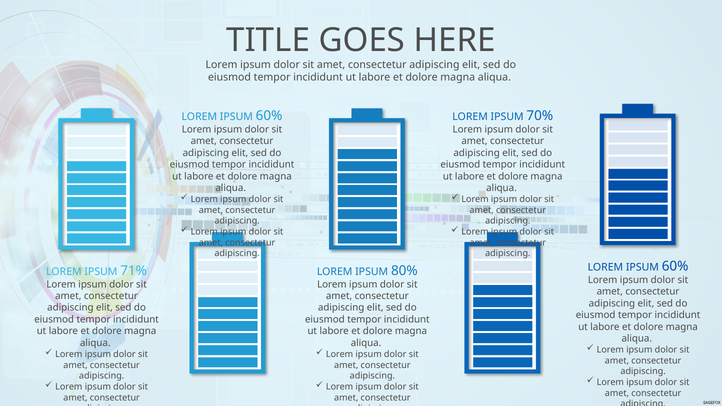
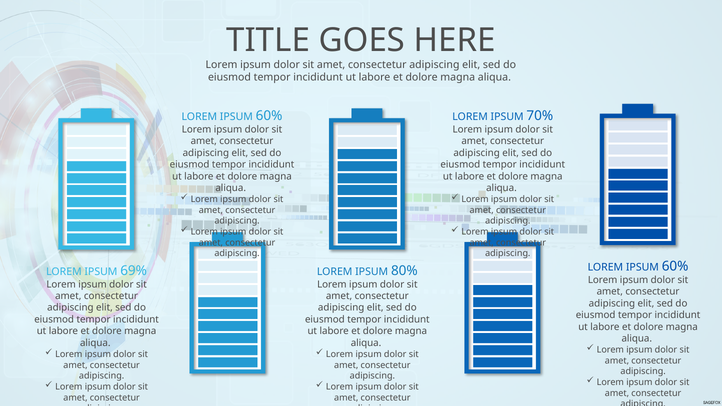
71%: 71% -> 69% (134, 271)
